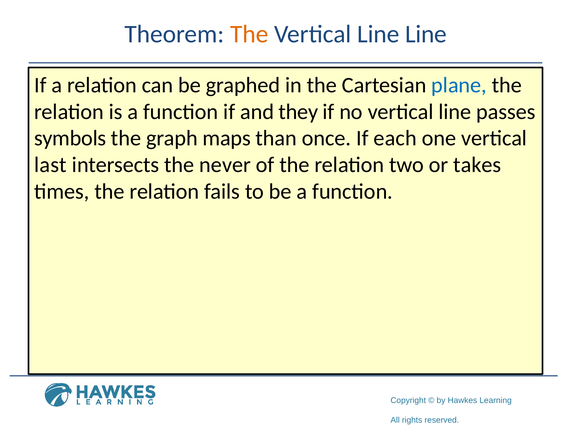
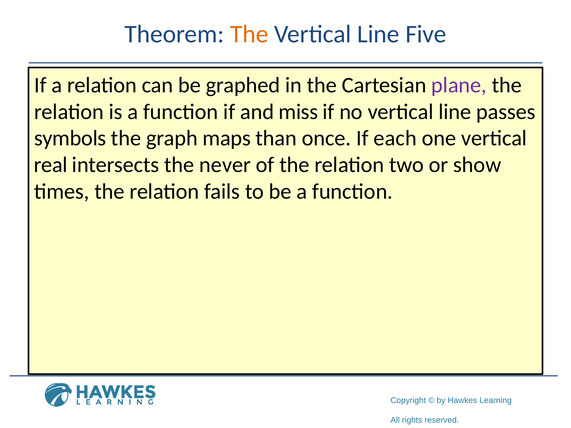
Line Line: Line -> Five (426, 34)
plane colour: blue -> purple (459, 85)
they: they -> miss (298, 112)
last: last -> real (51, 165)
takes: takes -> show (477, 165)
